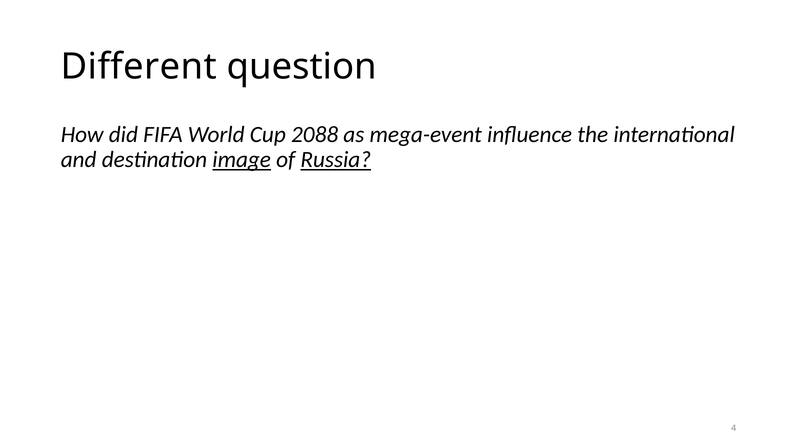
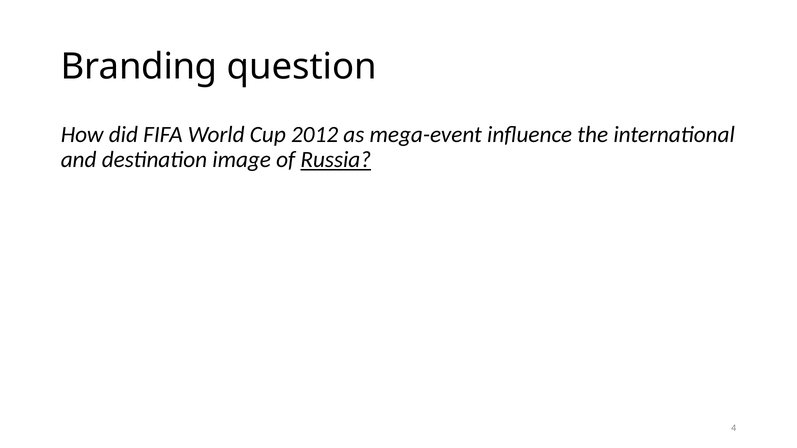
Different: Different -> Branding (139, 67)
2088: 2088 -> 2012 (315, 135)
image underline: present -> none (242, 160)
